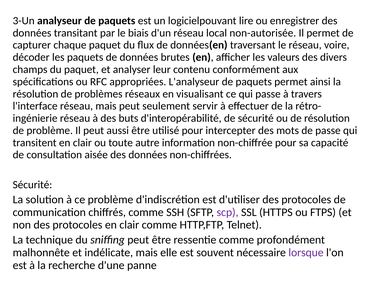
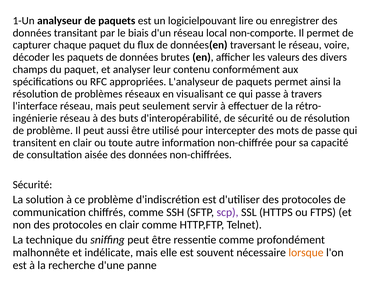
3-Un: 3-Un -> 1-Un (24, 21)
non-autorisée: non-autorisée -> non-comporte (263, 33)
lorsque colour: purple -> orange (306, 253)
